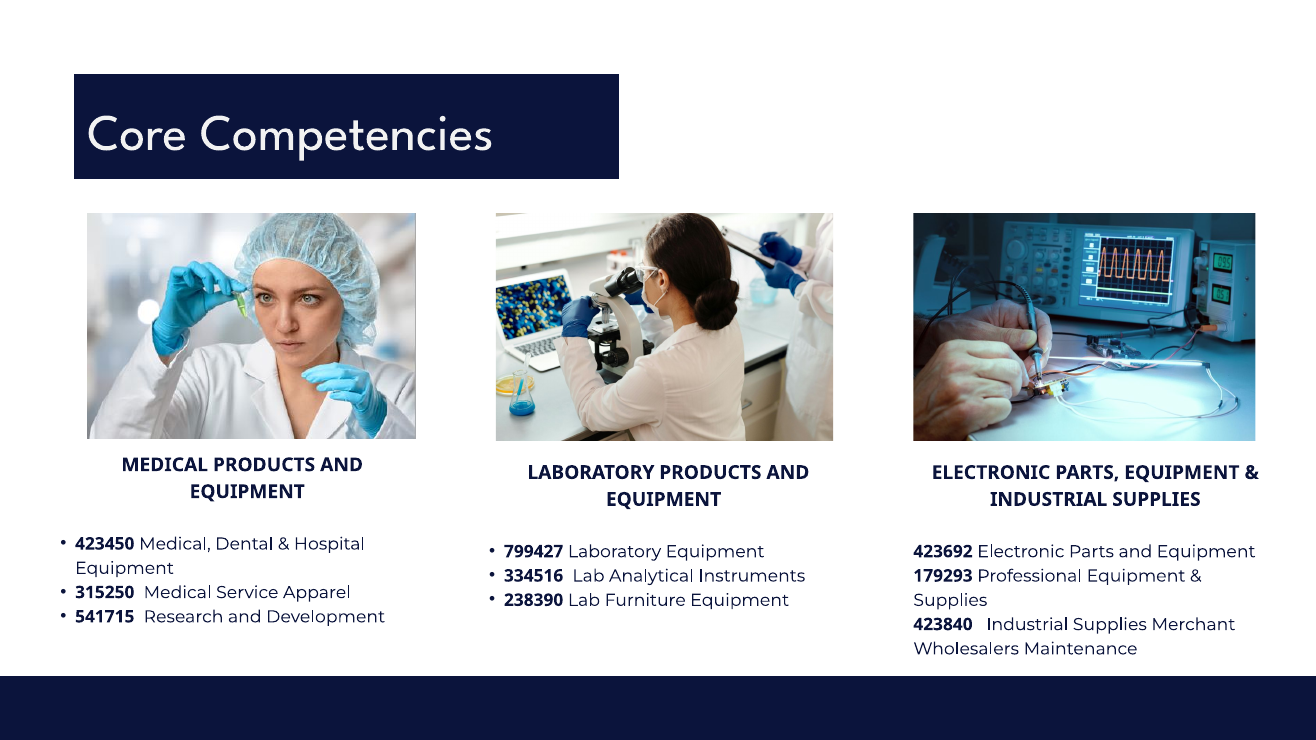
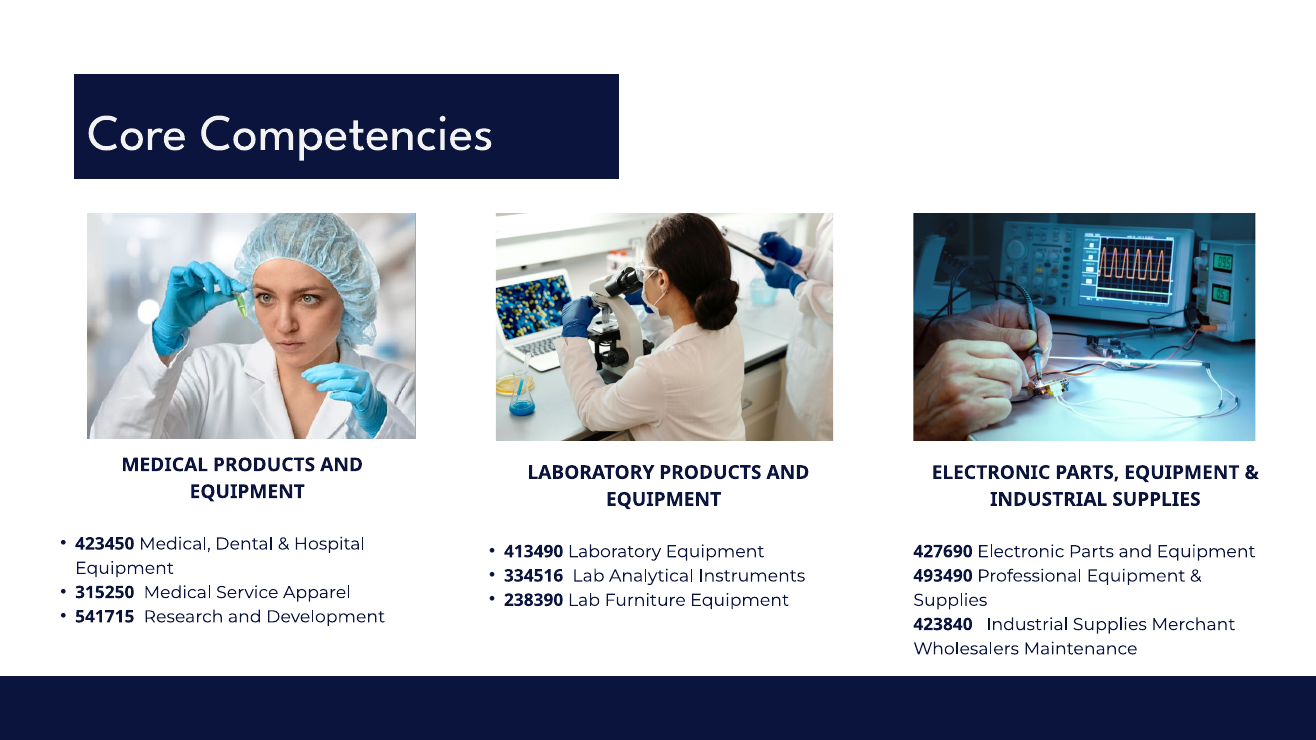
799427: 799427 -> 413490 (534, 552)
423692: 423692 -> 427690 (943, 552)
179293: 179293 -> 493490 (943, 576)
